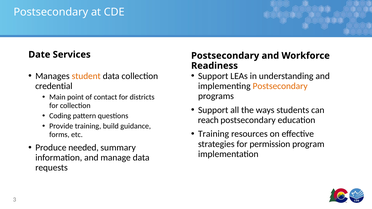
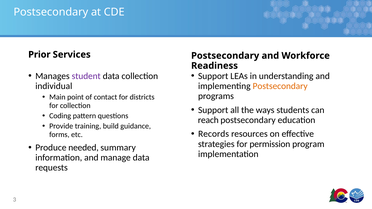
Date: Date -> Prior (39, 55)
student colour: orange -> purple (86, 76)
credential: credential -> individual (54, 86)
Training: Training -> Records (214, 134)
